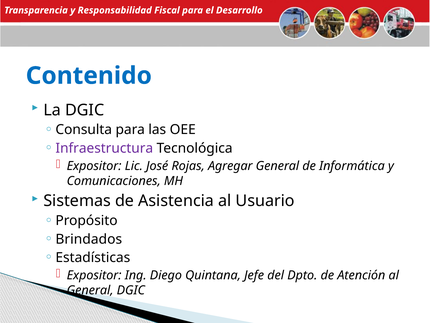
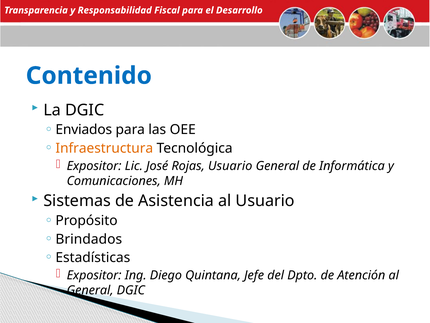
Consulta: Consulta -> Enviados (84, 130)
Infraestructura colour: purple -> orange (104, 148)
Rojas Agregar: Agregar -> Usuario (230, 166)
